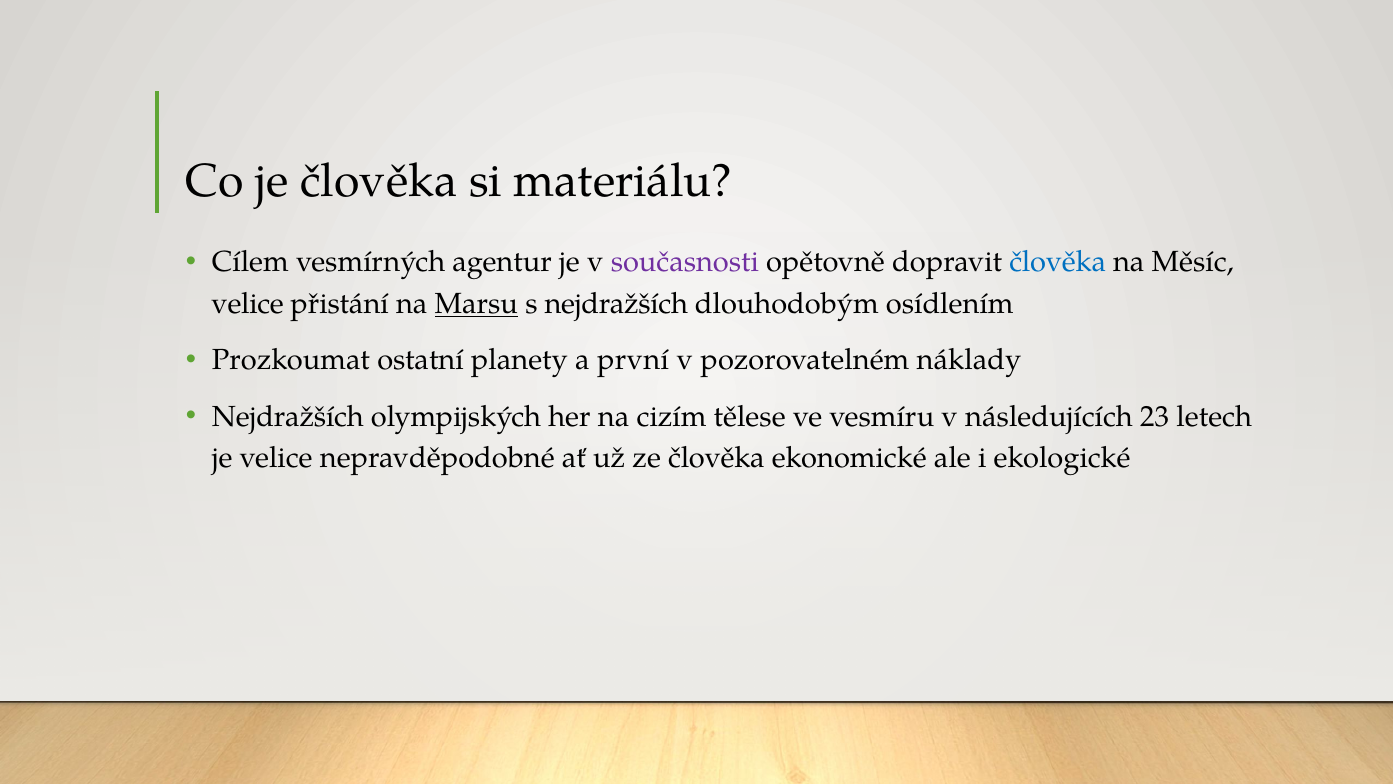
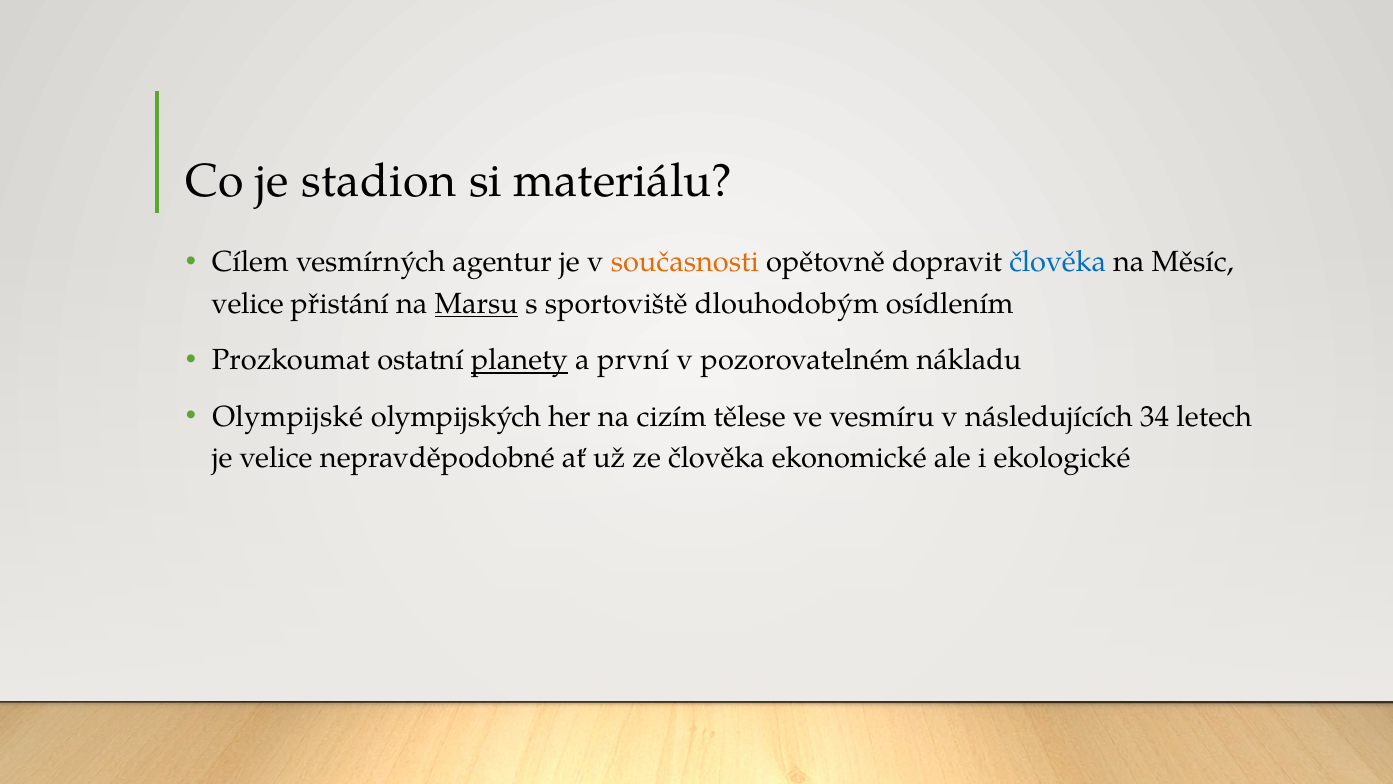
je člověka: člověka -> stadion (379, 181)
současnosti colour: purple -> orange (685, 262)
s nejdražších: nejdražších -> sportoviště (616, 304)
planety underline: none -> present (519, 360)
náklady: náklady -> nákladu (969, 360)
Nejdražších: Nejdražších -> Olympijské (288, 416)
23: 23 -> 34 (1155, 416)
